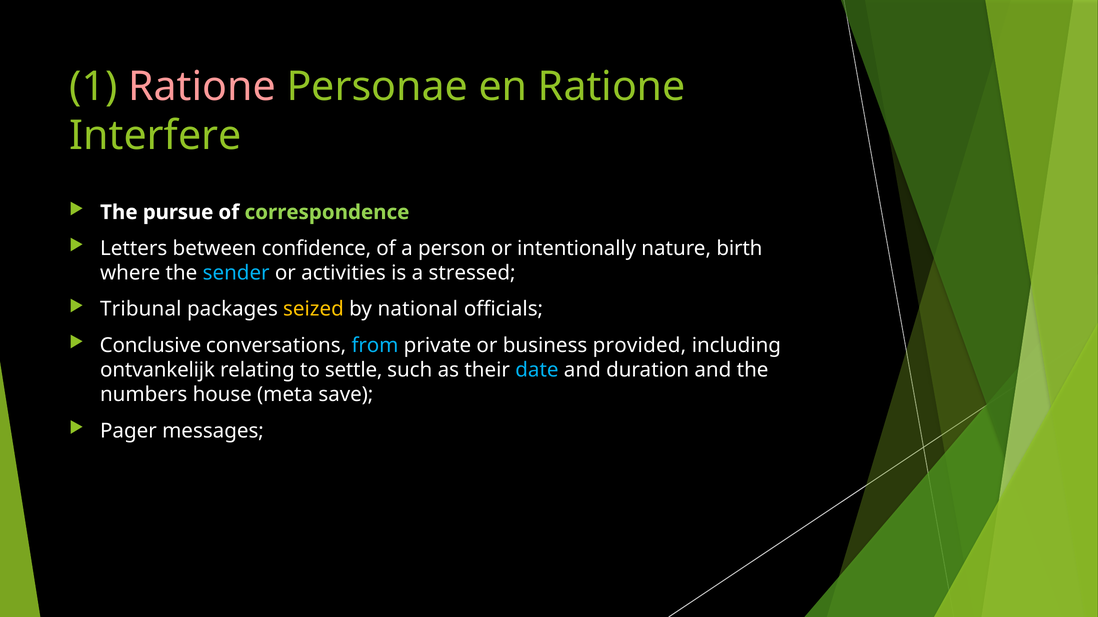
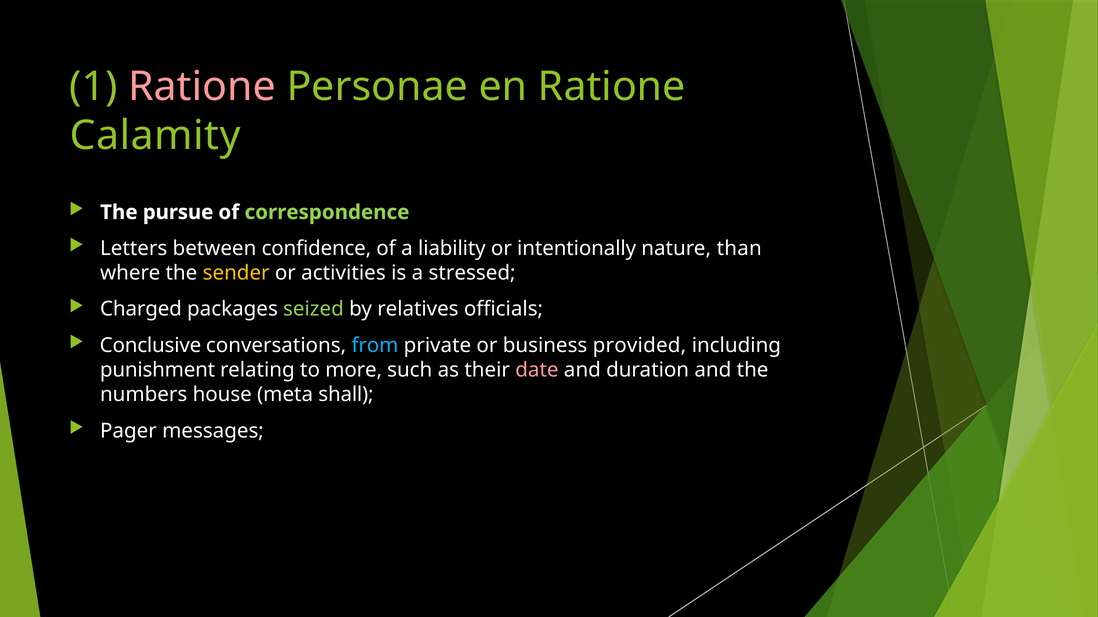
Interfere: Interfere -> Calamity (155, 136)
person: person -> liability (452, 249)
birth: birth -> than (739, 249)
sender colour: light blue -> yellow (236, 273)
Tribunal: Tribunal -> Charged (141, 310)
seized colour: yellow -> light green (313, 310)
national: national -> relatives (418, 310)
ontvankelijk: ontvankelijk -> punishment (158, 370)
settle: settle -> more (354, 370)
date colour: light blue -> pink (537, 370)
save: save -> shall (346, 395)
